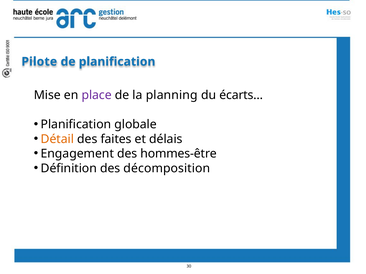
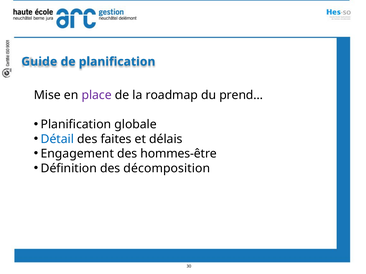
Pilote: Pilote -> Guide (39, 62)
planning: planning -> roadmap (172, 95)
écarts…: écarts… -> prend… (241, 95)
Détail colour: orange -> blue (57, 139)
